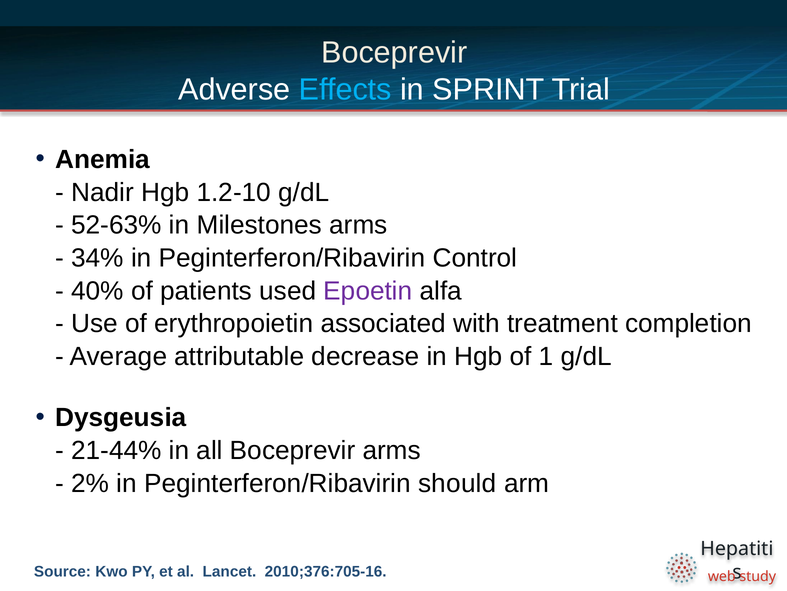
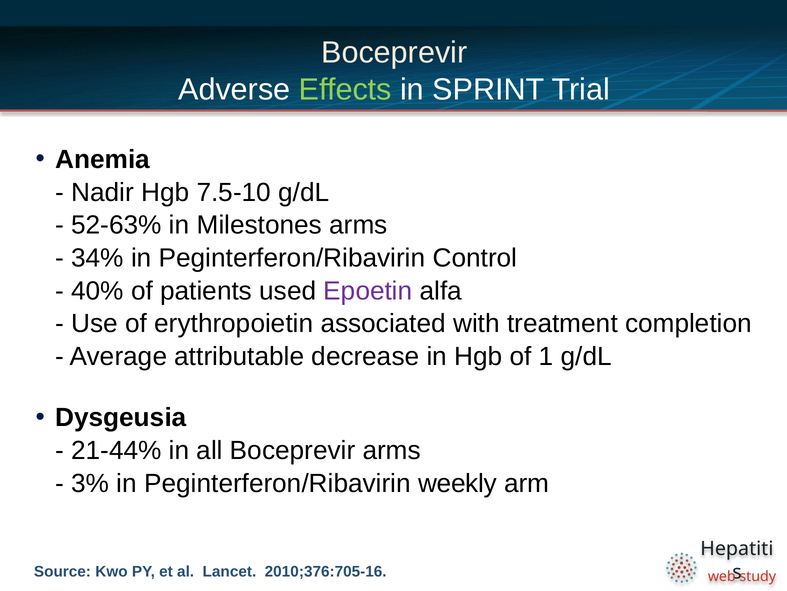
Effects colour: light blue -> light green (345, 89)
1.2-10: 1.2-10 -> 7.5-10 (234, 192)
2%: 2% -> 3% (90, 483)
should: should -> weekly (458, 483)
